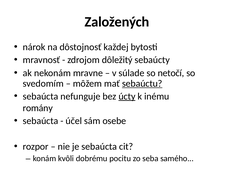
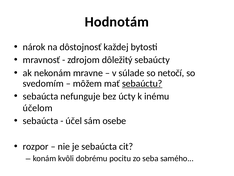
Založených: Založených -> Hodnotám (117, 22)
úcty underline: present -> none (127, 96)
romány: romány -> účelom (38, 108)
